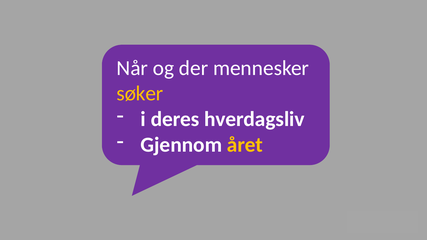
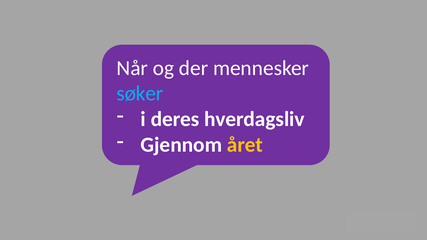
søker colour: yellow -> light blue (140, 94)
